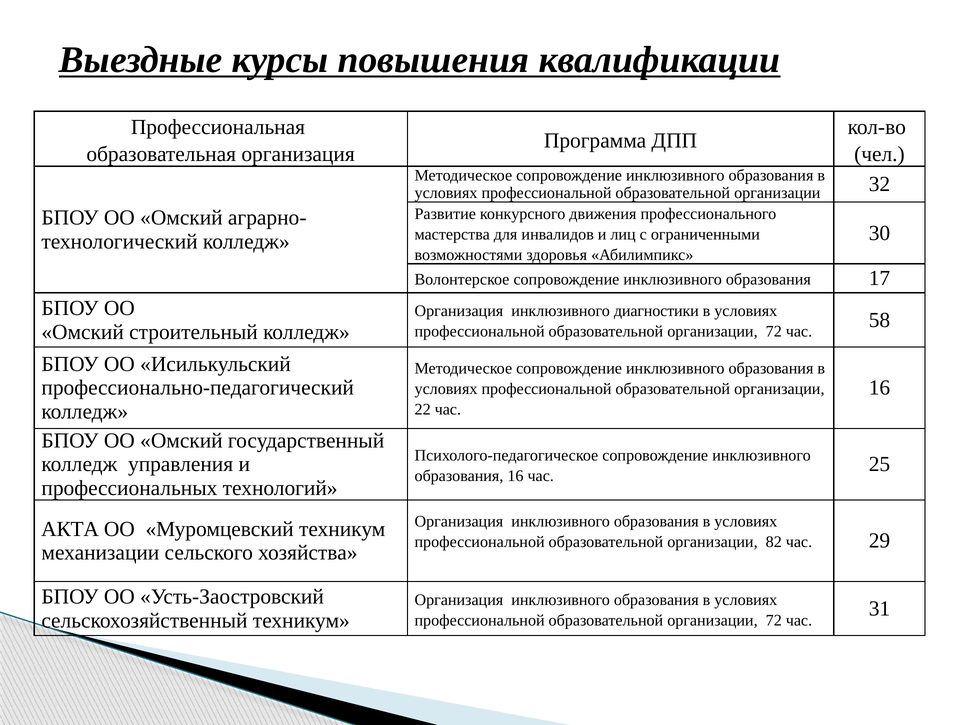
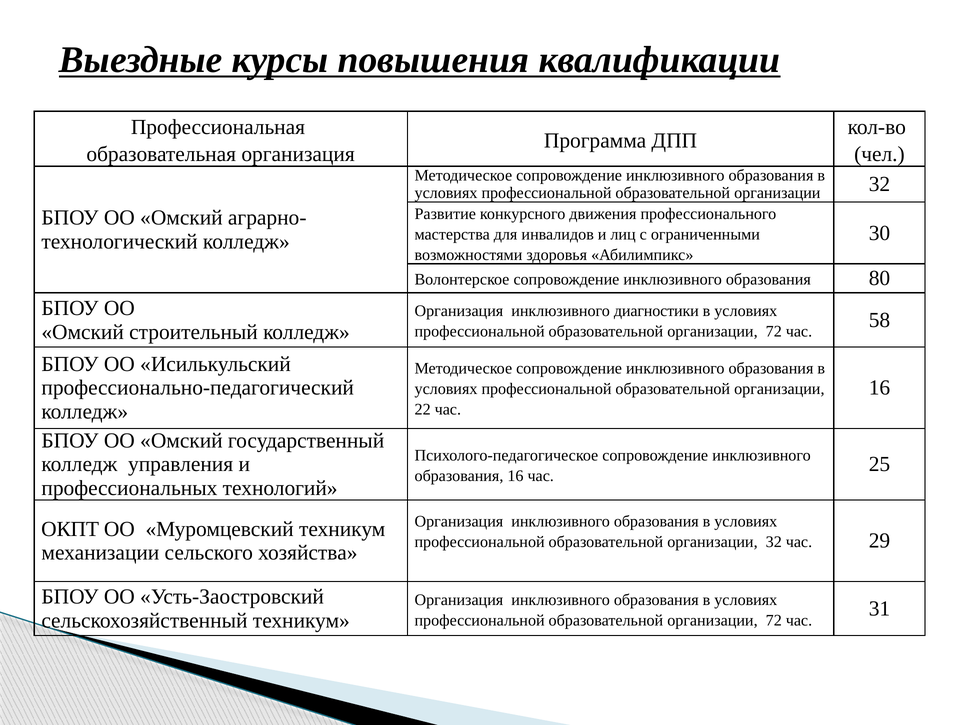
17: 17 -> 80 (879, 278)
АКТА: АКТА -> ОКПТ (70, 529)
82: 82 -> 32 (774, 542)
